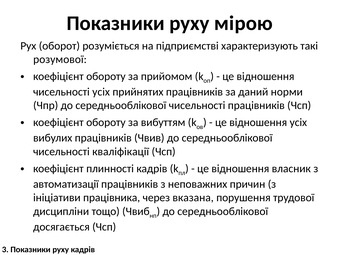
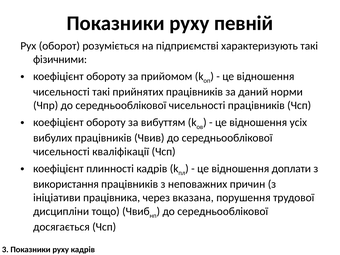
мірою: мірою -> певній (244, 23)
розумової: розумової -> фізичними (60, 59)
чисельності усіх: усіх -> такі (101, 92)
власник: власник -> доплати (291, 169)
автоматизації: автоматизації -> використання (66, 184)
